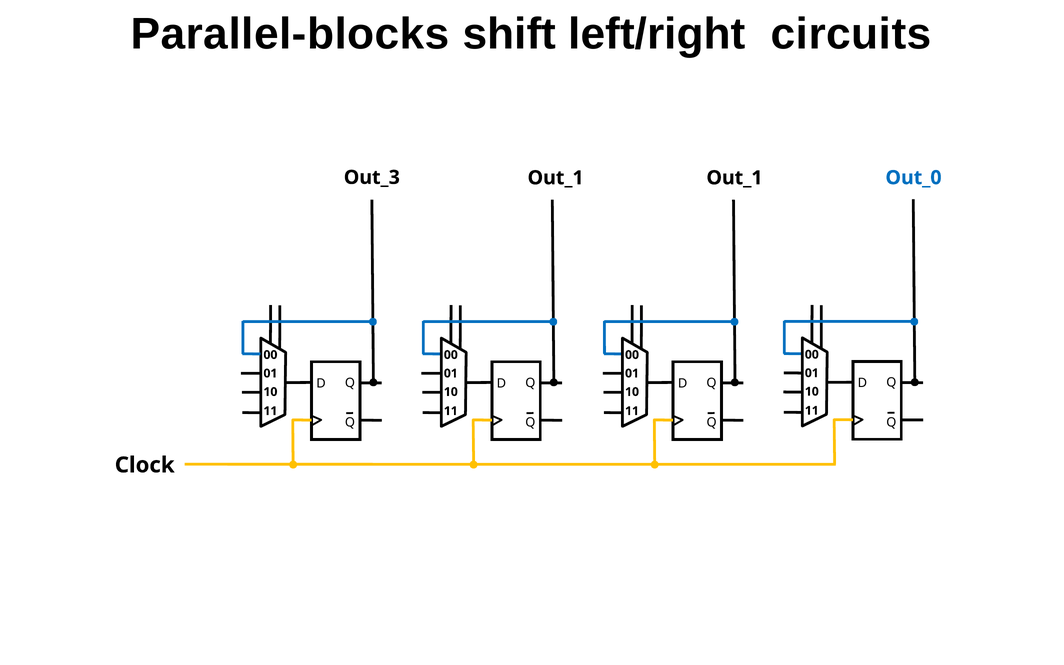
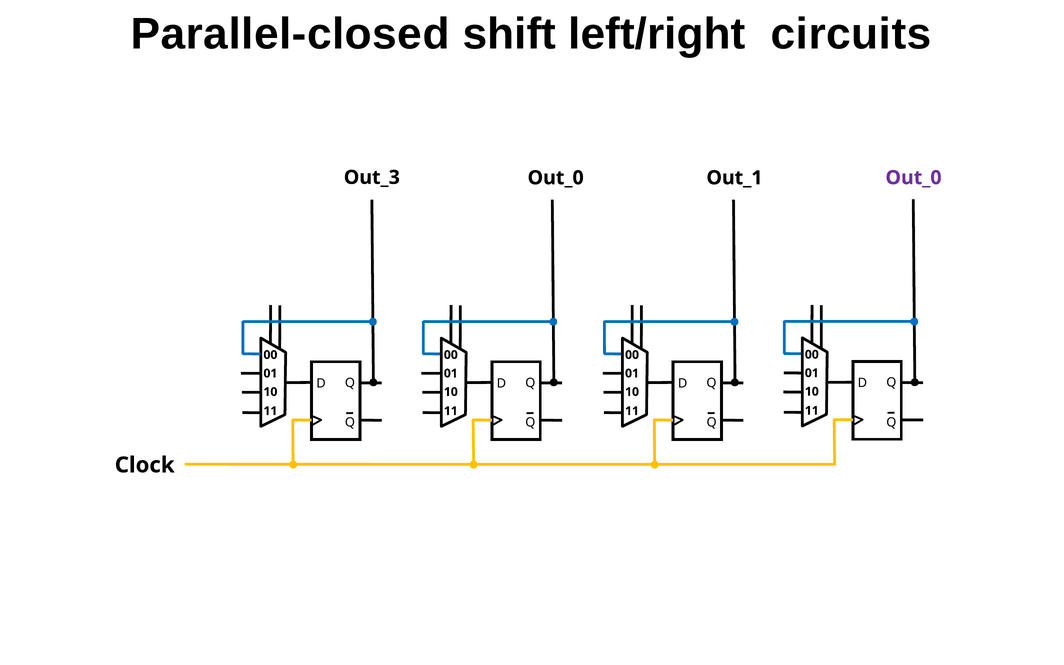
Parallel-blocks: Parallel-blocks -> Parallel-closed (290, 34)
Out_3 Out_1: Out_1 -> Out_0 (556, 178)
Out_0 colour: blue -> purple (914, 178)
